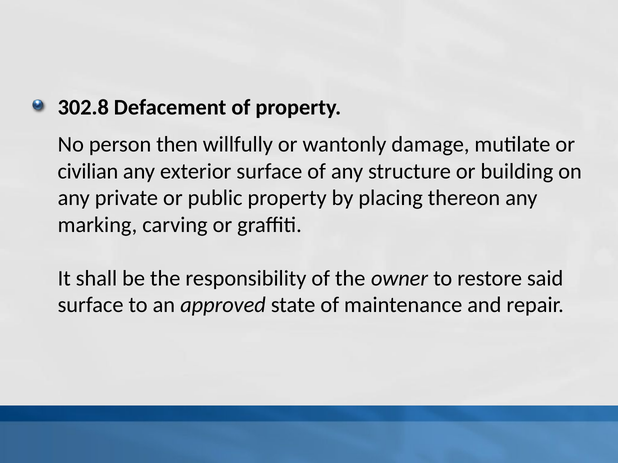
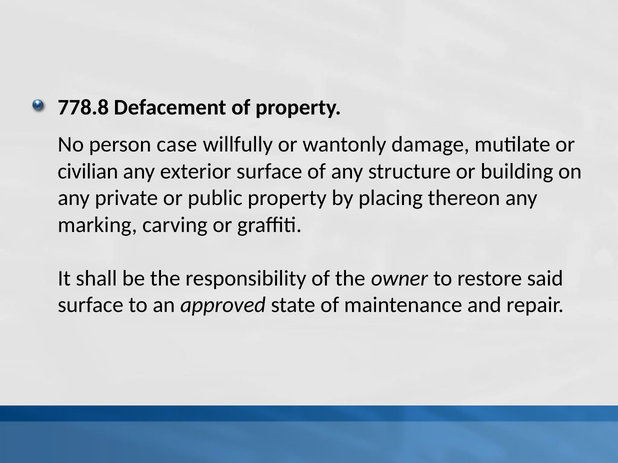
302.8: 302.8 -> 778.8 (83, 108)
then: then -> case (177, 145)
